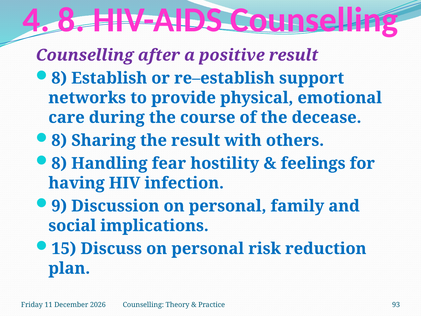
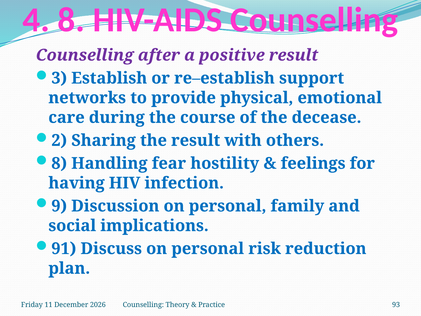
8: 8 -> 3 (59, 78)
8: 8 -> 2 (59, 140)
15: 15 -> 91 (64, 248)
